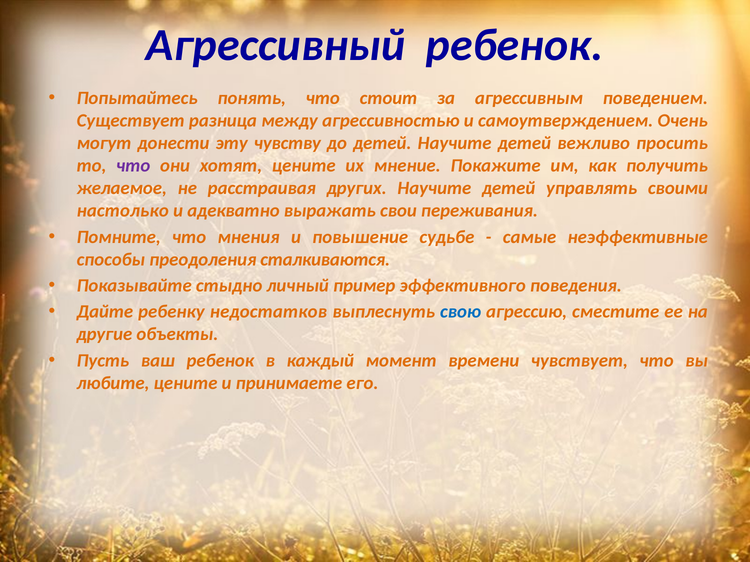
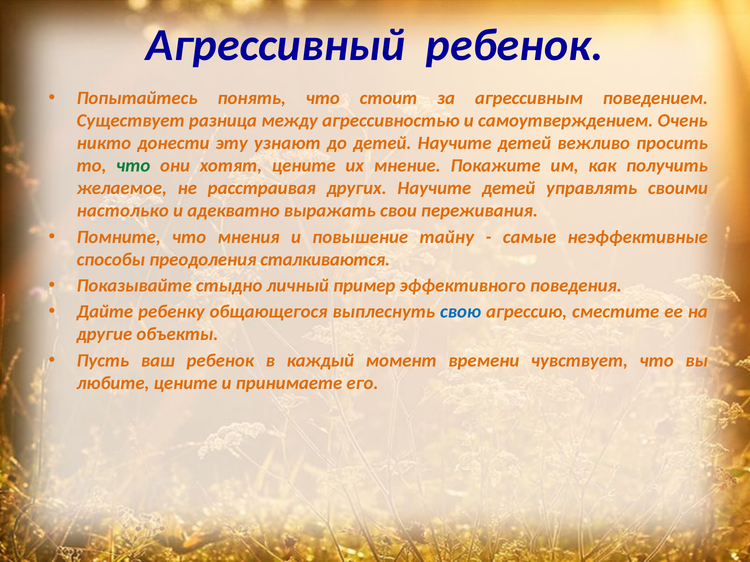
могут: могут -> никто (104, 143)
чувству: чувству -> узнают (287, 143)
что colour: purple -> green (133, 166)
судьбе: судьбе -> тайну (447, 237)
недостатков: недостатков -> общающегося (269, 312)
